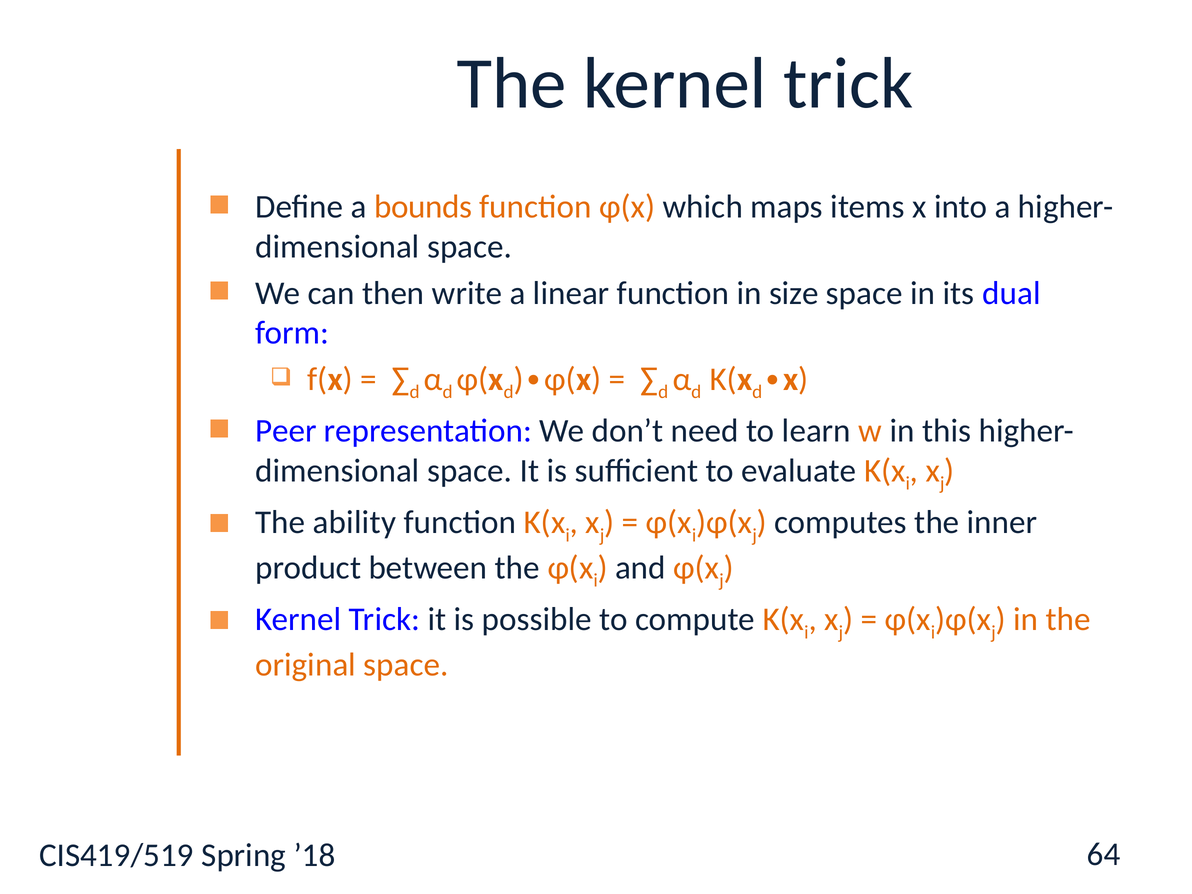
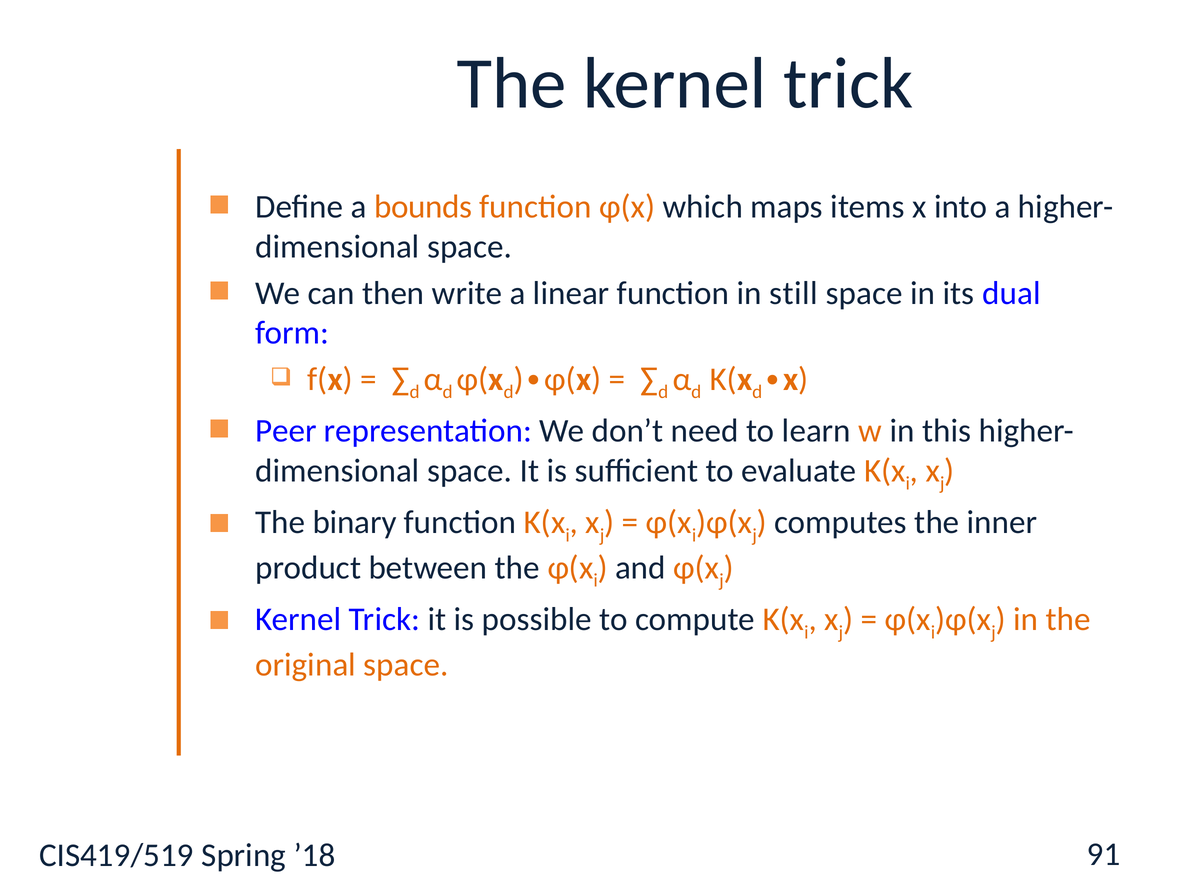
size: size -> still (794, 293)
ability: ability -> binary (355, 523)
64: 64 -> 91 (1104, 854)
